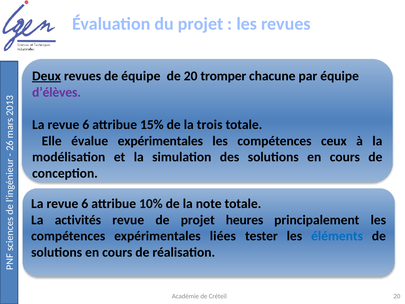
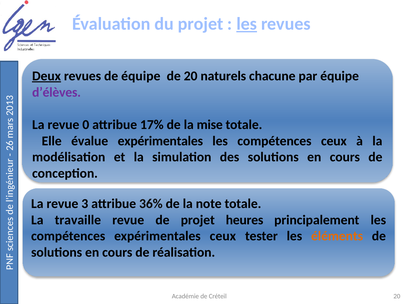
les underline: none -> present (247, 24)
tromper: tromper -> naturels (223, 76)
6: 6 -> 0 (86, 125)
15%: 15% -> 17% (152, 125)
trois: trois -> mise (210, 125)
6: 6 -> 3 (85, 203)
10%: 10% -> 36% (151, 203)
activités: activités -> travaille (78, 220)
expérimentales liées: liées -> ceux (223, 236)
éléments colour: blue -> orange (337, 236)
